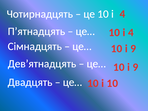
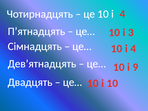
і 4: 4 -> 3 (131, 32)
9: 9 -> 4 (133, 49)
